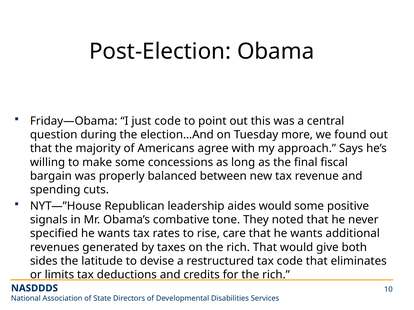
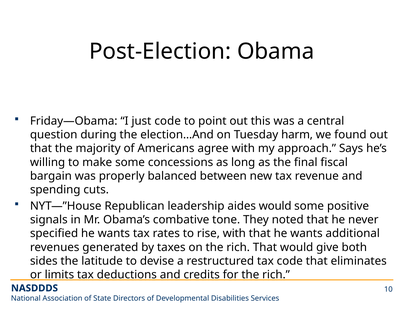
more: more -> harm (297, 135)
rise care: care -> with (234, 234)
